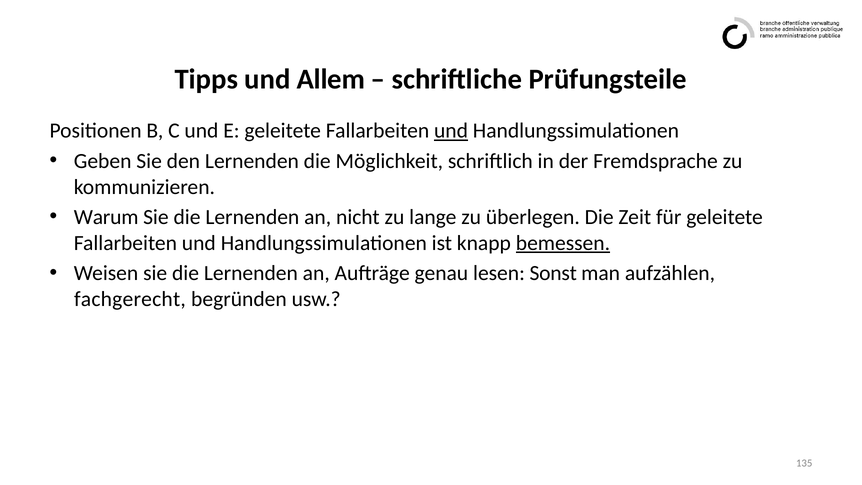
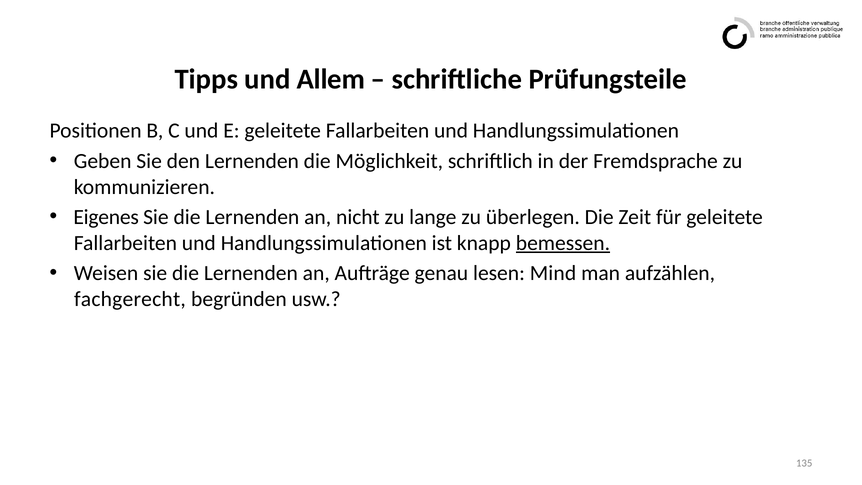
und underline: present -> none (451, 131)
Warum: Warum -> Eigenes (106, 217)
Sonst: Sonst -> Mind (553, 273)
